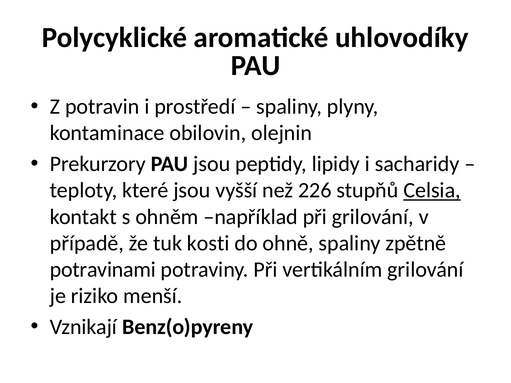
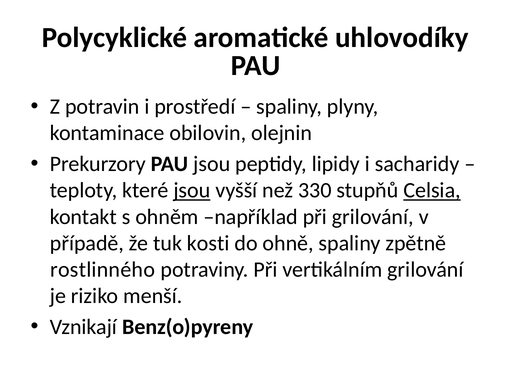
jsou underline: none -> present (192, 191)
226: 226 -> 330 (315, 191)
potravinami: potravinami -> rostlinného (103, 270)
